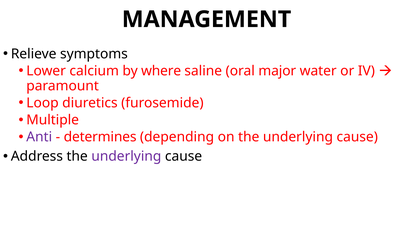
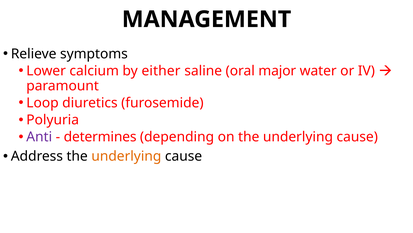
where: where -> either (161, 71)
Multiple: Multiple -> Polyuria (53, 120)
underlying colour: purple -> orange (126, 156)
